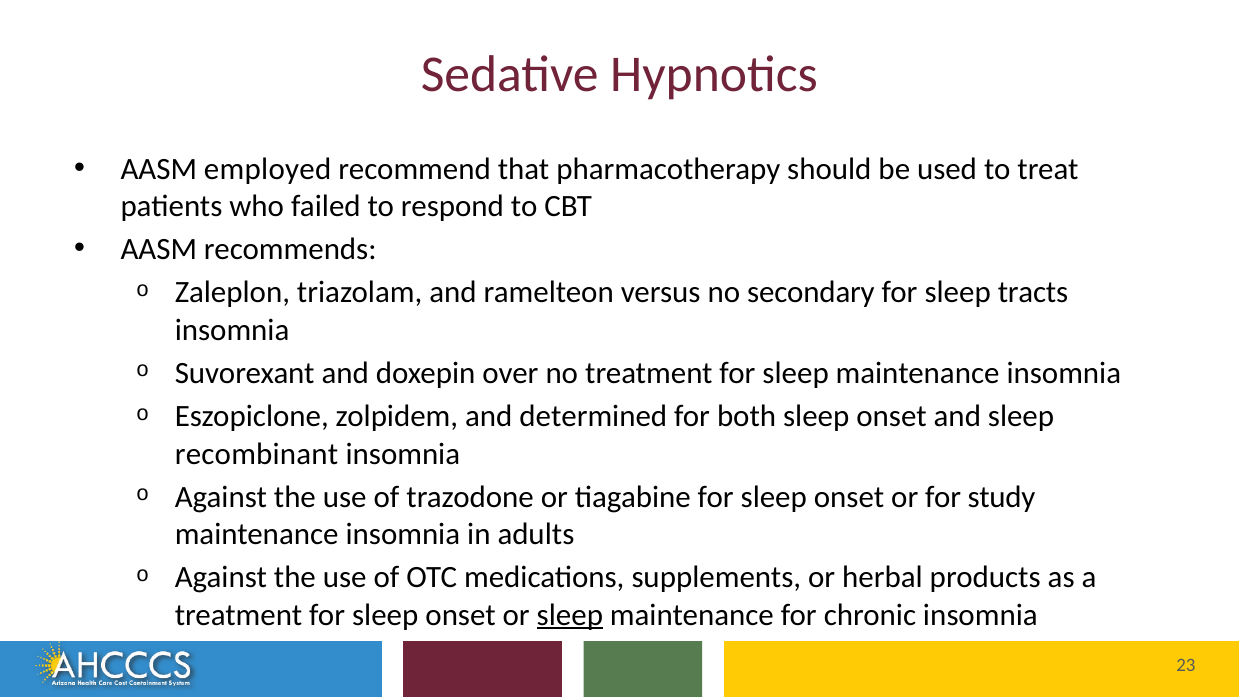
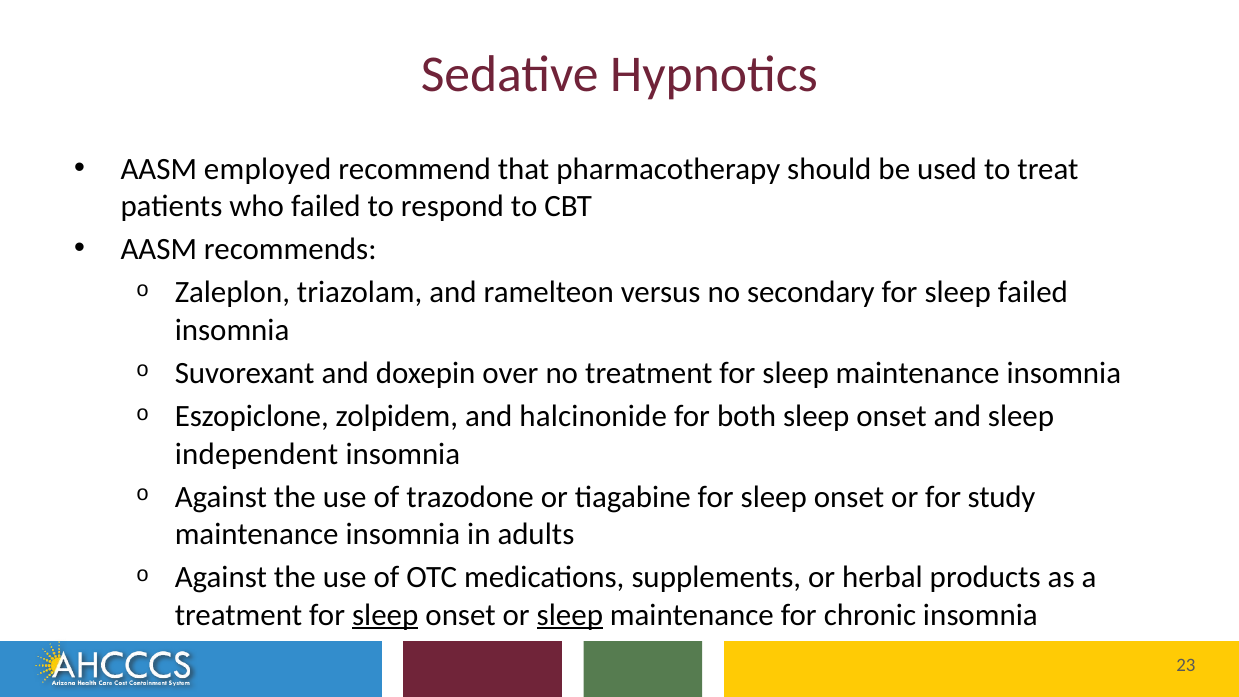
sleep tracts: tracts -> failed (1033, 293)
determined: determined -> halcinonide (593, 417)
recombinant: recombinant -> independent (257, 454)
sleep underline: none -> present (385, 615)
